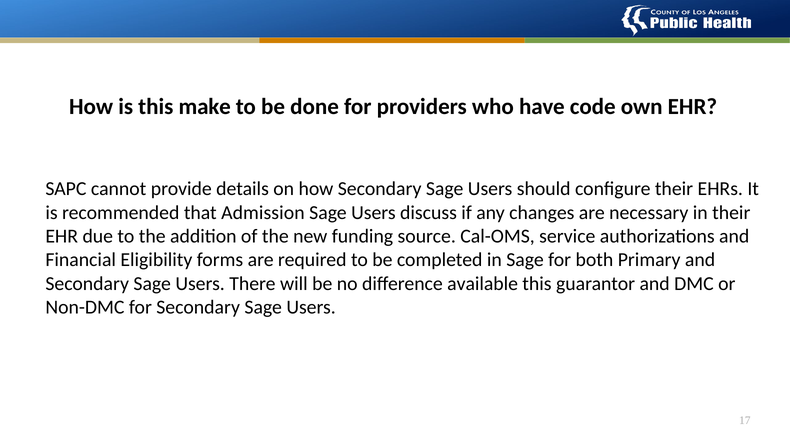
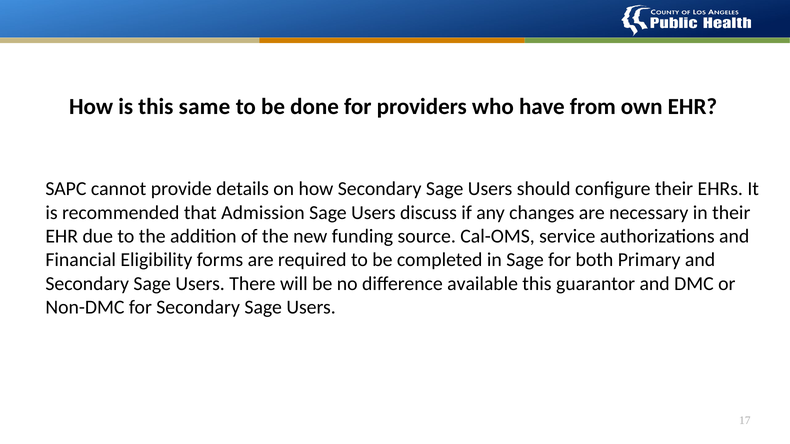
make: make -> same (205, 107)
code: code -> from (593, 107)
